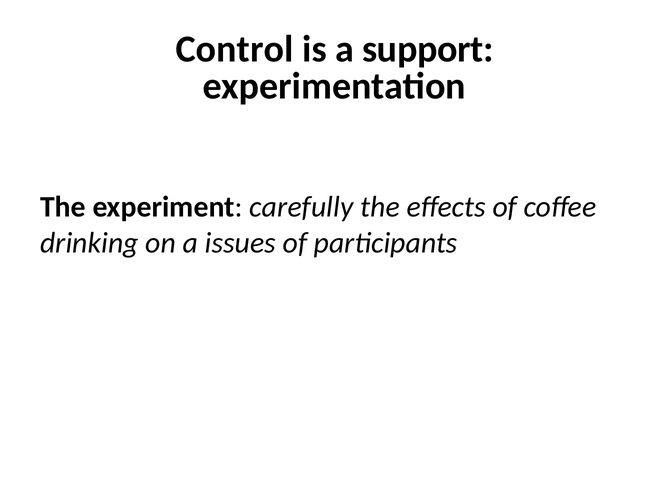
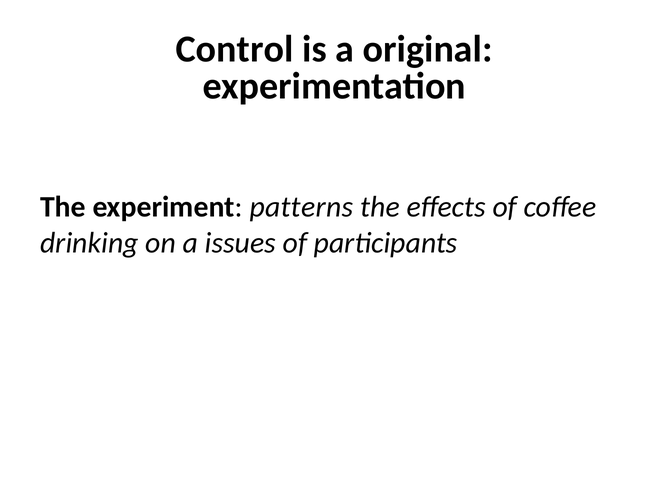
support: support -> original (428, 49)
carefully: carefully -> patterns (301, 207)
